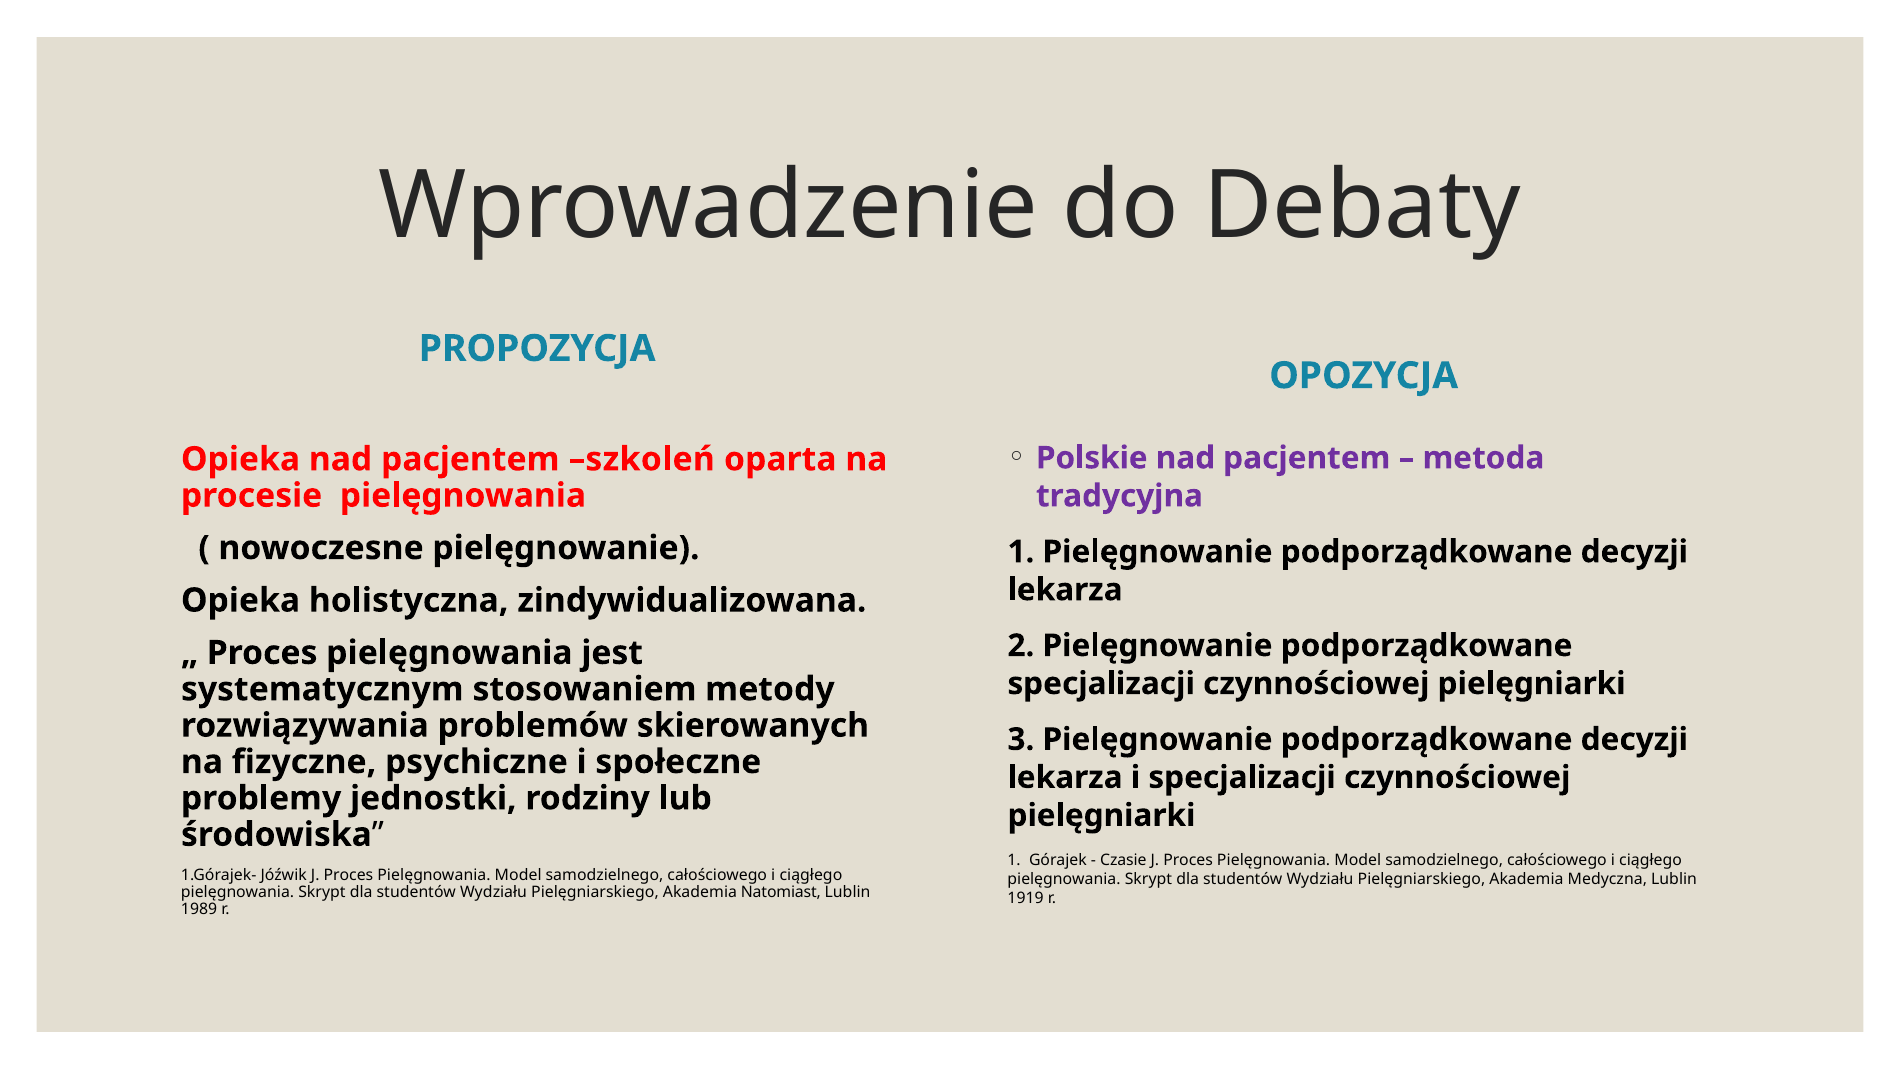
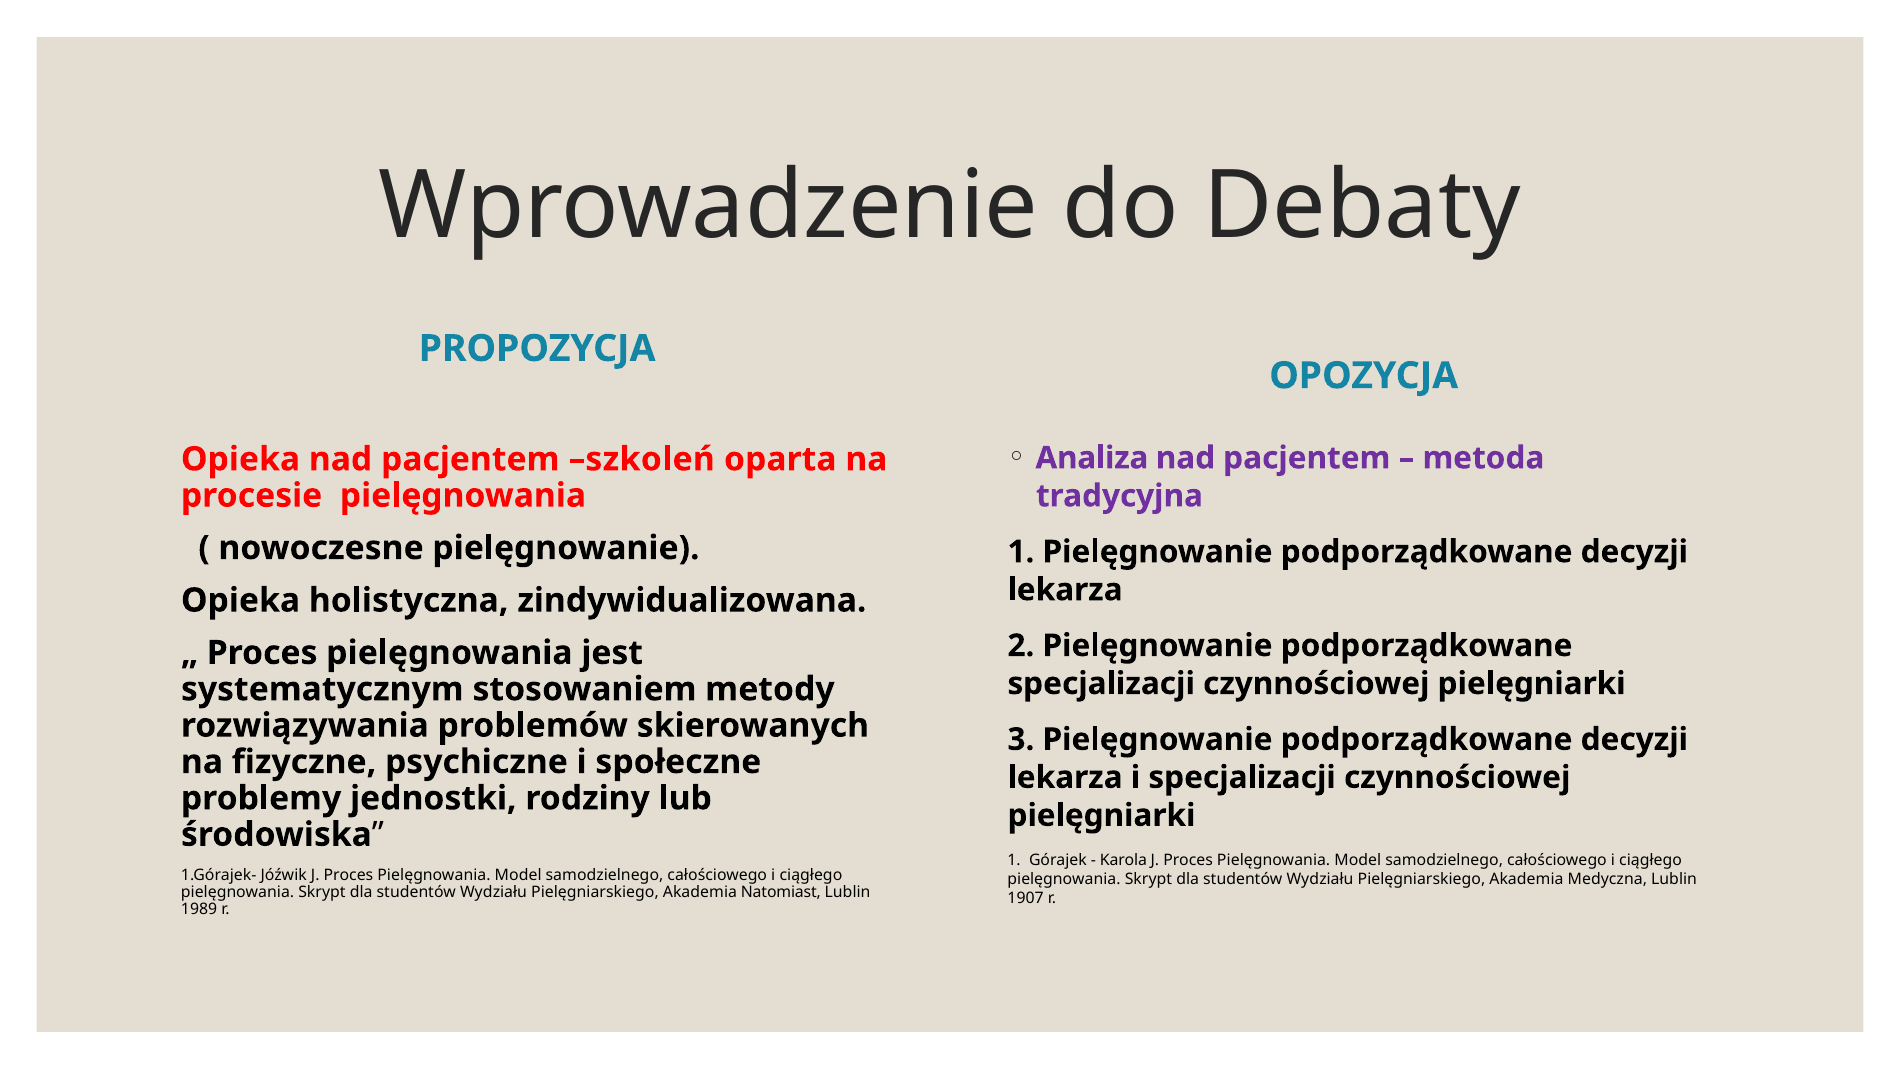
Polskie: Polskie -> Analiza (1092, 458)
Czasie: Czasie -> Karola (1123, 860)
1919: 1919 -> 1907 (1026, 898)
